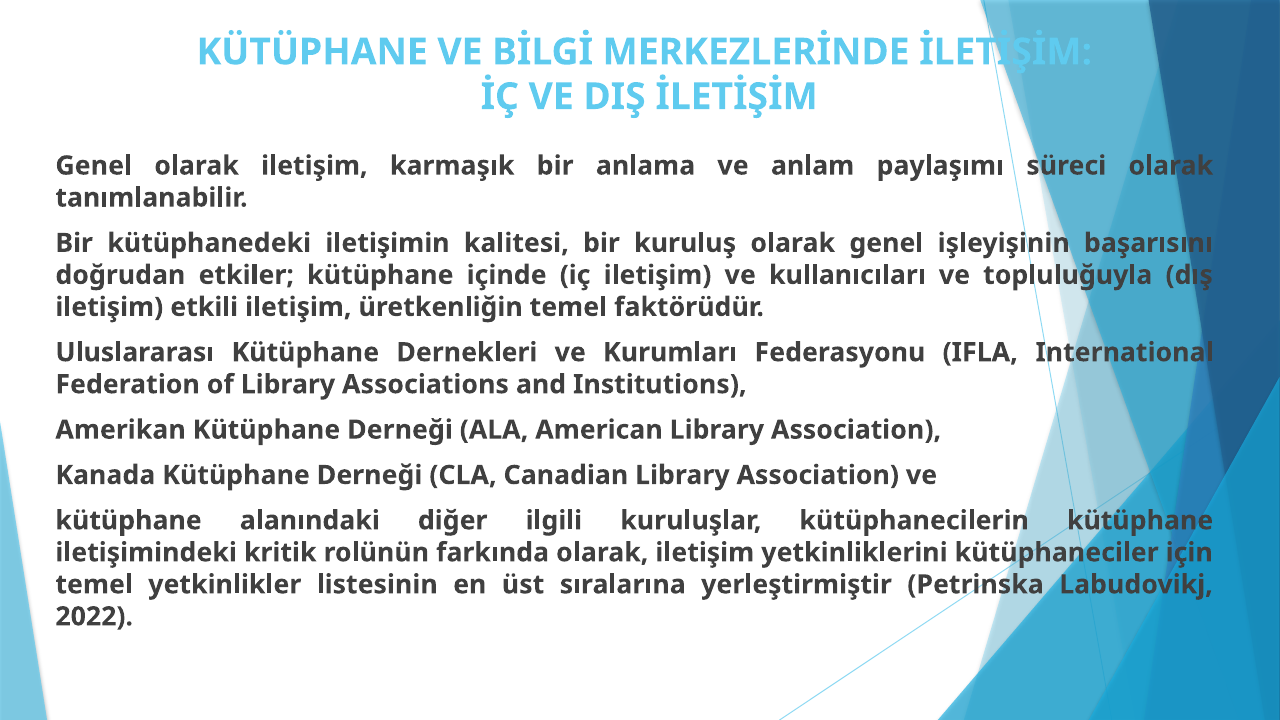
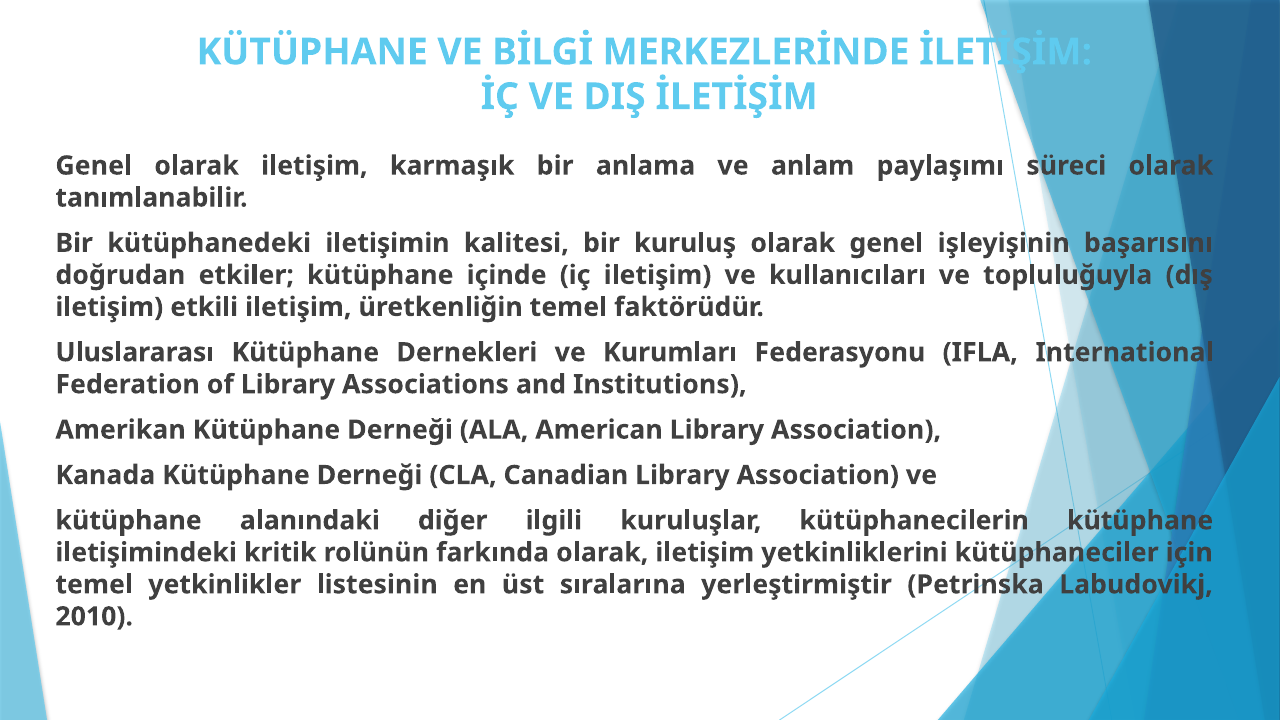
2022: 2022 -> 2010 (94, 617)
